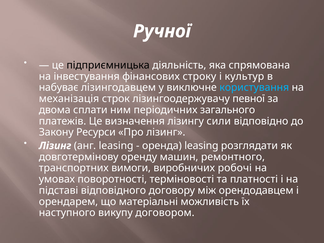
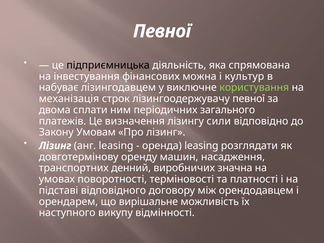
Ручної: Ручної -> Певної (162, 31)
строку: строку -> можна (199, 76)
користування colour: light blue -> light green (254, 88)
Ресурси: Ресурси -> Умовам (96, 132)
ремонтного: ремонтного -> насадження (233, 157)
вимоги: вимоги -> денний (131, 168)
робочі: робочі -> значна (235, 168)
матеріальні: матеріальні -> вирішальне (148, 202)
договором: договором -> відмінності (165, 213)
